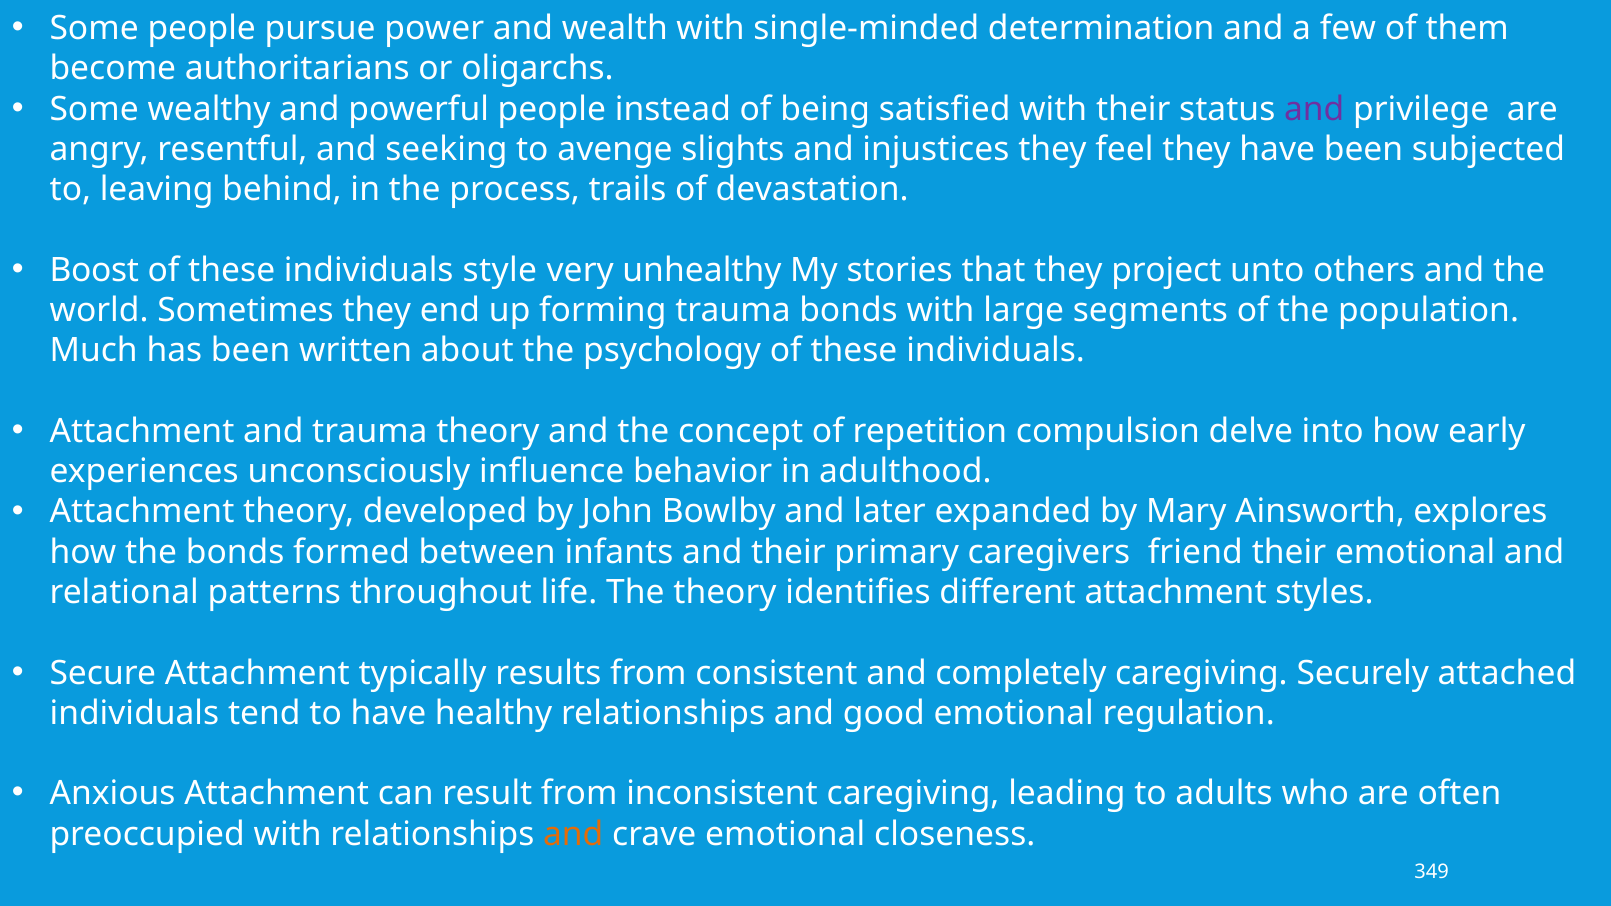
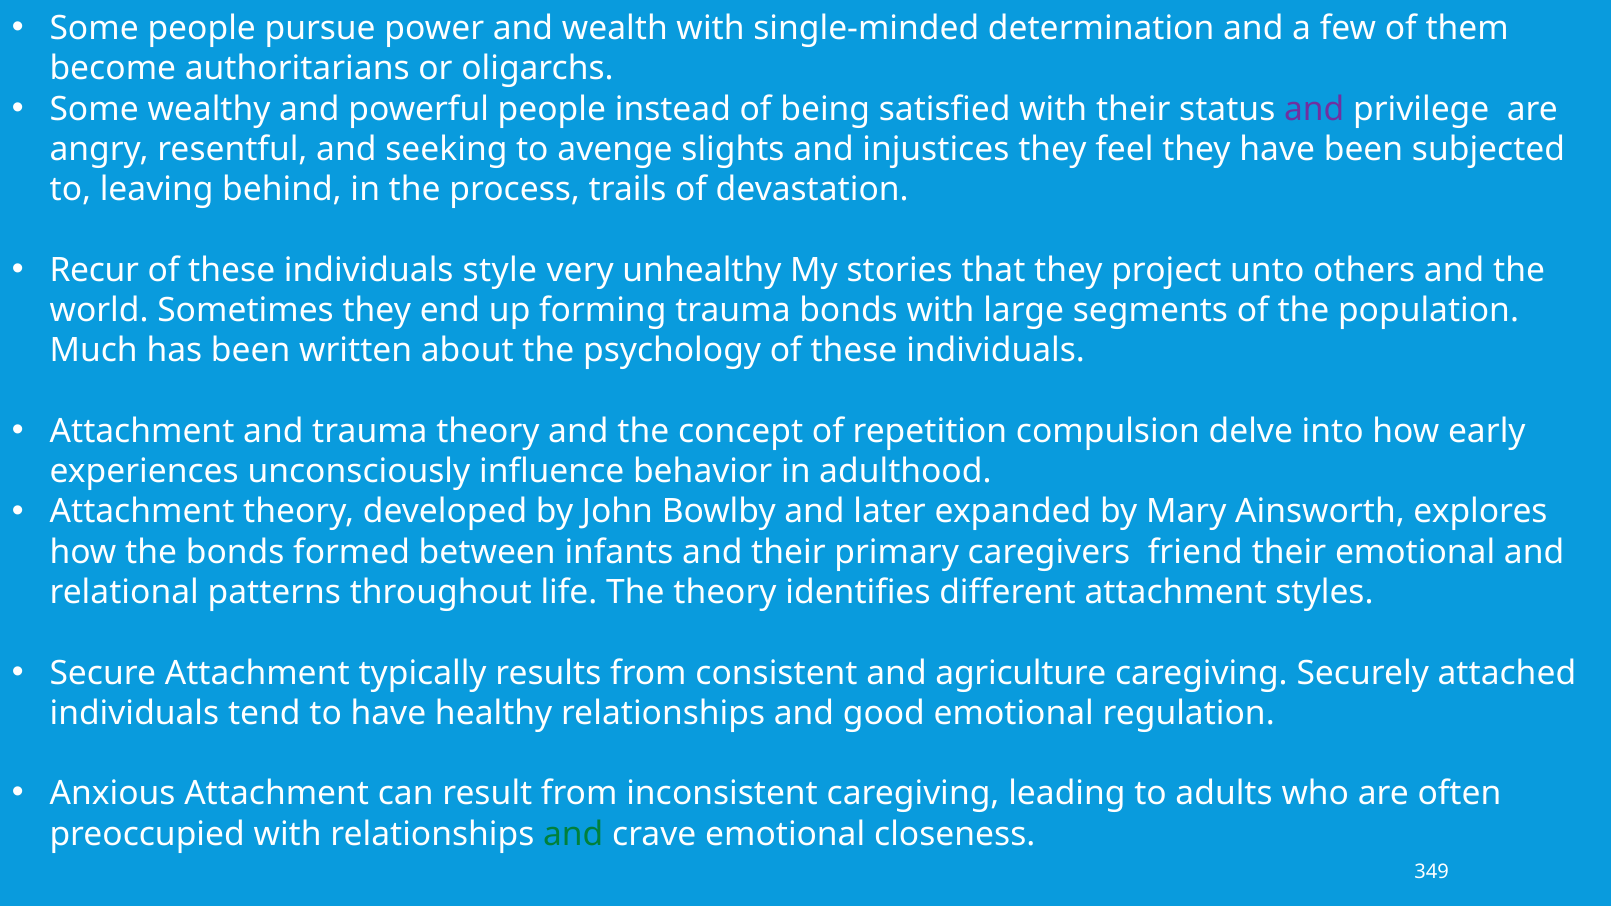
Boost: Boost -> Recur (94, 270)
completely: completely -> agriculture (1021, 673)
and colour: orange -> green (573, 834)
